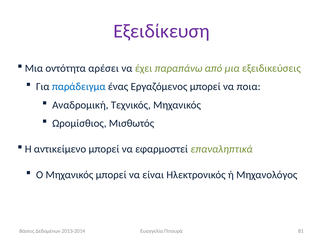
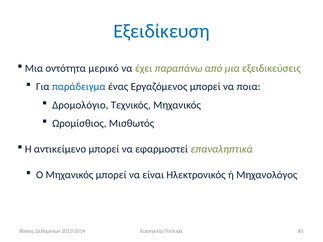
Εξειδίκευση colour: purple -> blue (161, 31)
αρέσει: αρέσει -> μερικό (104, 68)
Αναδρομική: Αναδρομική -> Δρομολόγιο (80, 105)
